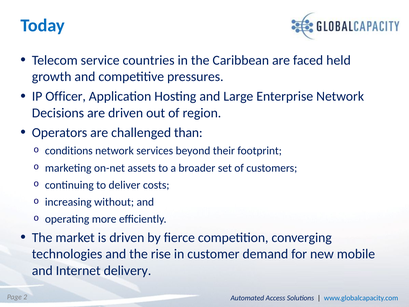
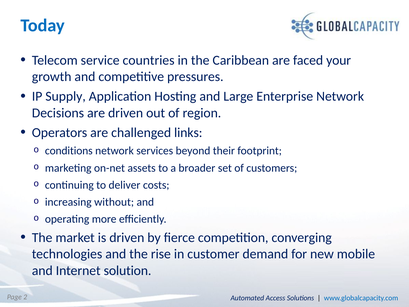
held: held -> your (339, 60)
Officer: Officer -> Supply (66, 96)
than: than -> links (188, 133)
delivery: delivery -> solution (128, 270)
